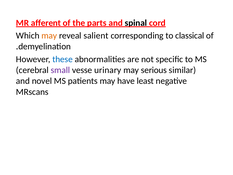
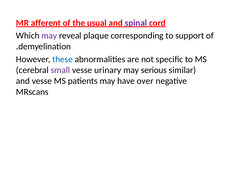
parts: parts -> usual (97, 23)
spinal colour: black -> purple (136, 23)
may colour: orange -> purple (49, 36)
salient: salient -> plaque (96, 36)
classical: classical -> support (190, 36)
and novel: novel -> vesse (42, 81)
least: least -> over (145, 81)
